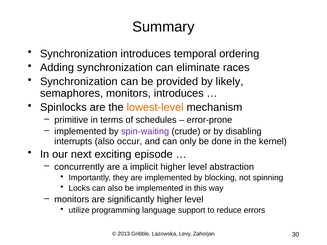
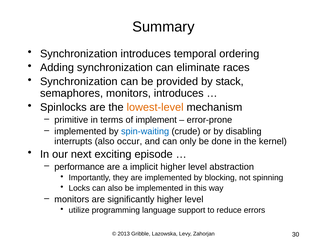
likely: likely -> stack (230, 82)
schedules: schedules -> implement (156, 120)
spin-waiting colour: purple -> blue (145, 132)
concurrently: concurrently -> performance (79, 167)
